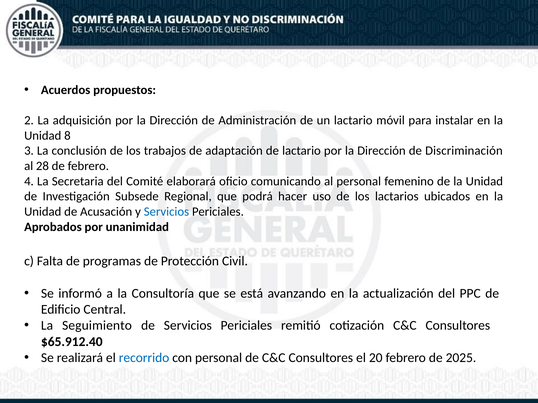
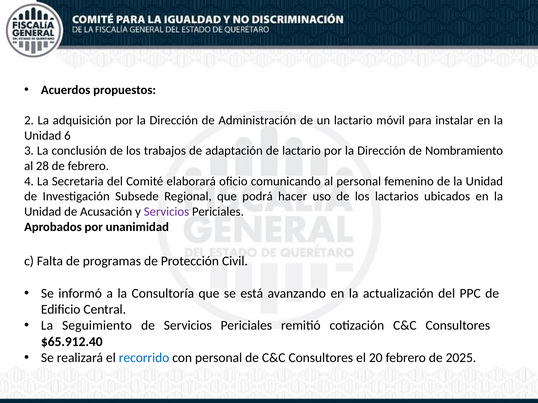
8: 8 -> 6 (67, 136)
Discriminación: Discriminación -> Nombramiento (464, 151)
Servicios colour: blue -> purple (166, 212)
